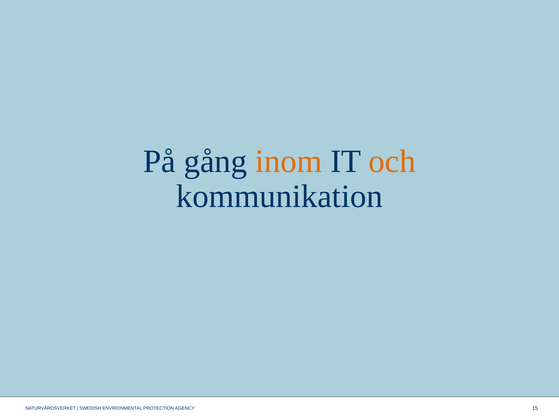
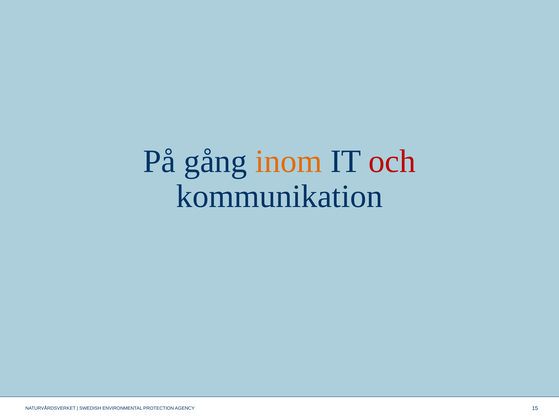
och colour: orange -> red (392, 161)
